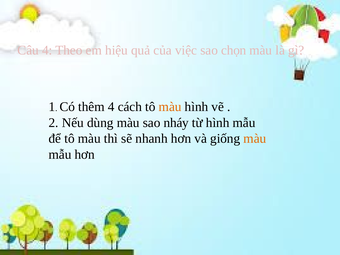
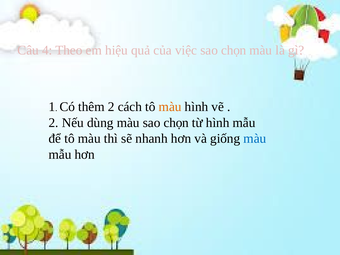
thêm 4: 4 -> 2 (111, 107)
màu sao nháy: nháy -> chọn (176, 123)
màu colour: orange -> blue (255, 139)
